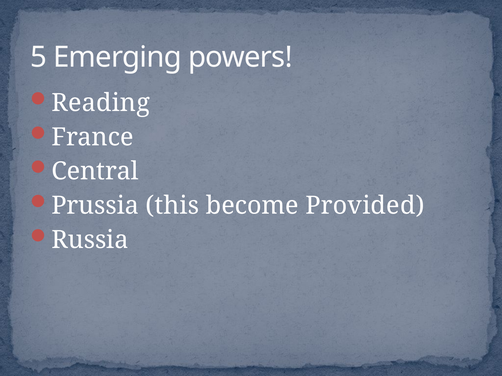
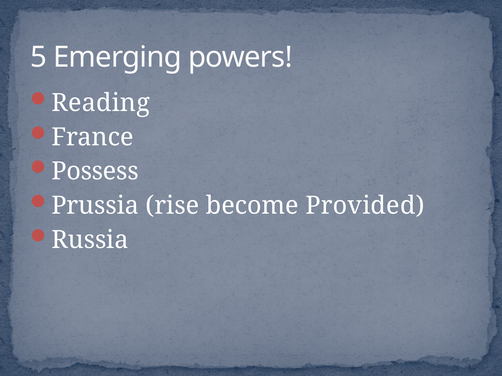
Central: Central -> Possess (95, 172)
this: this -> rise (172, 206)
